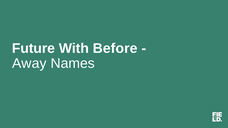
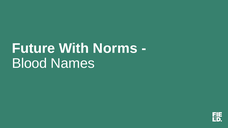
Before: Before -> Norms (115, 48)
Away: Away -> Blood (29, 63)
